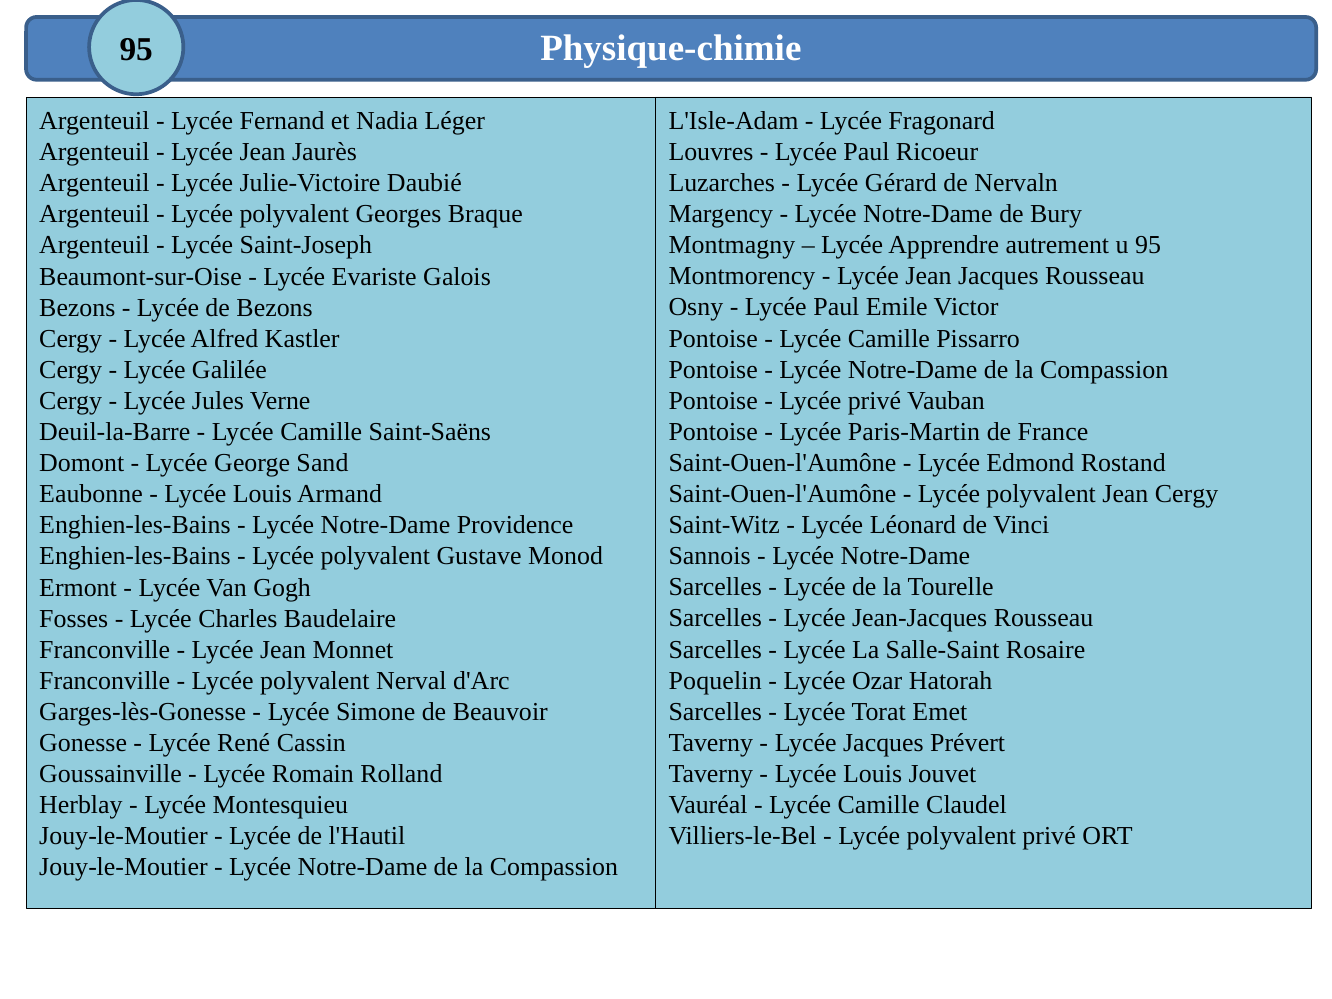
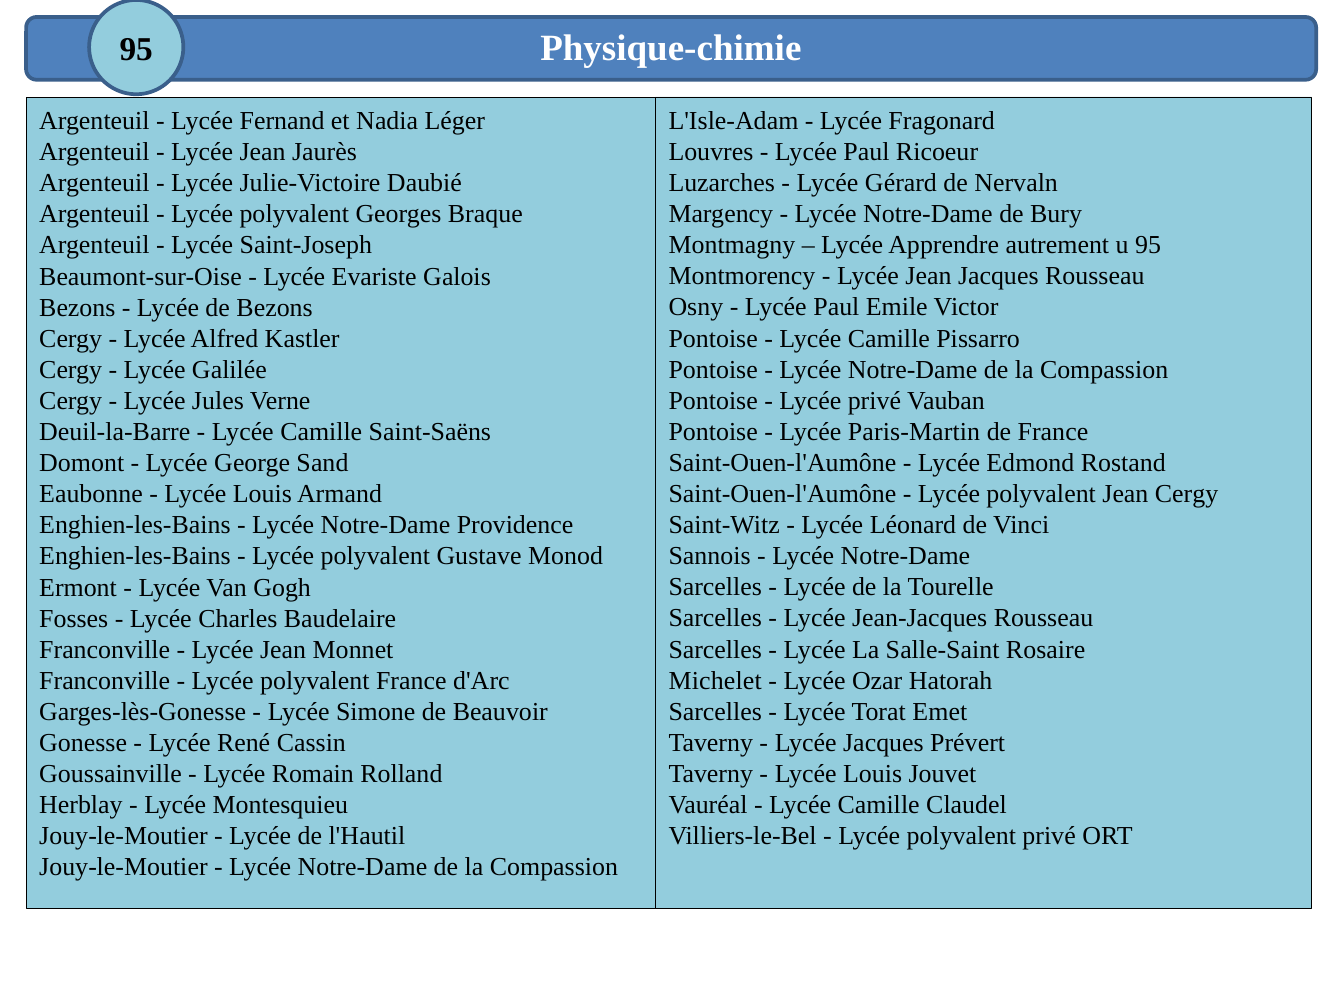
Poquelin: Poquelin -> Michelet (715, 681)
polyvalent Nerval: Nerval -> France (411, 681)
